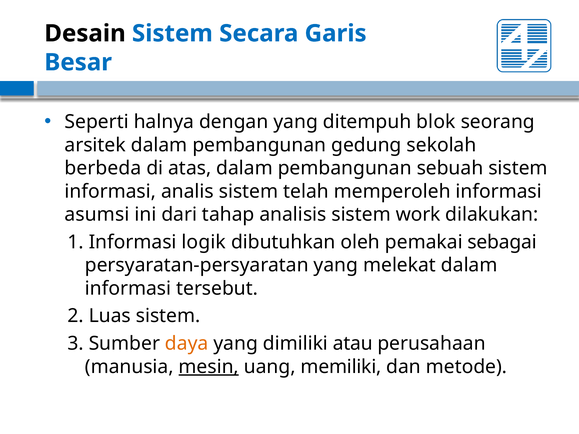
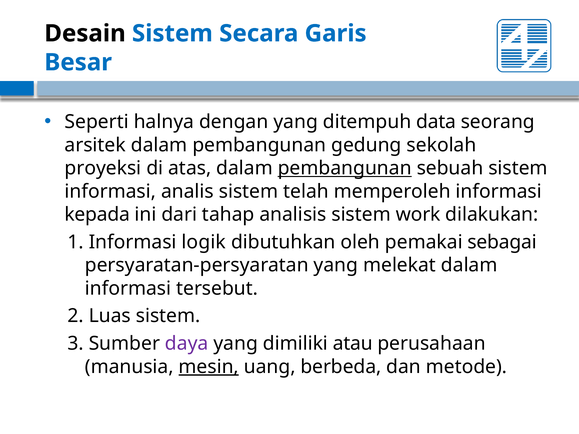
blok: blok -> data (436, 122)
berbeda: berbeda -> proyeksi (103, 168)
pembangunan underline: none -> present (345, 168)
asumsi: asumsi -> kepada (97, 215)
daya colour: orange -> purple (187, 344)
memiliki: memiliki -> berbeda (341, 367)
